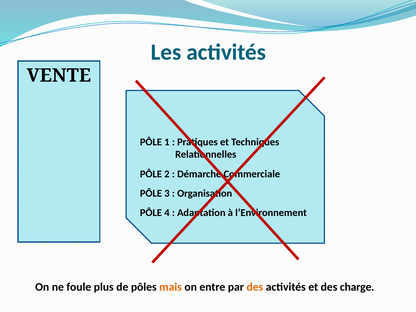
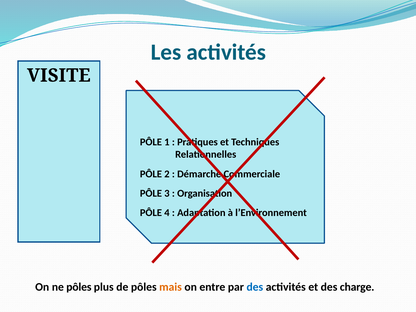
VENTE: VENTE -> VISITE (59, 75)
ne foule: foule -> pôles (79, 287)
des colour: orange -> blue (255, 287)
